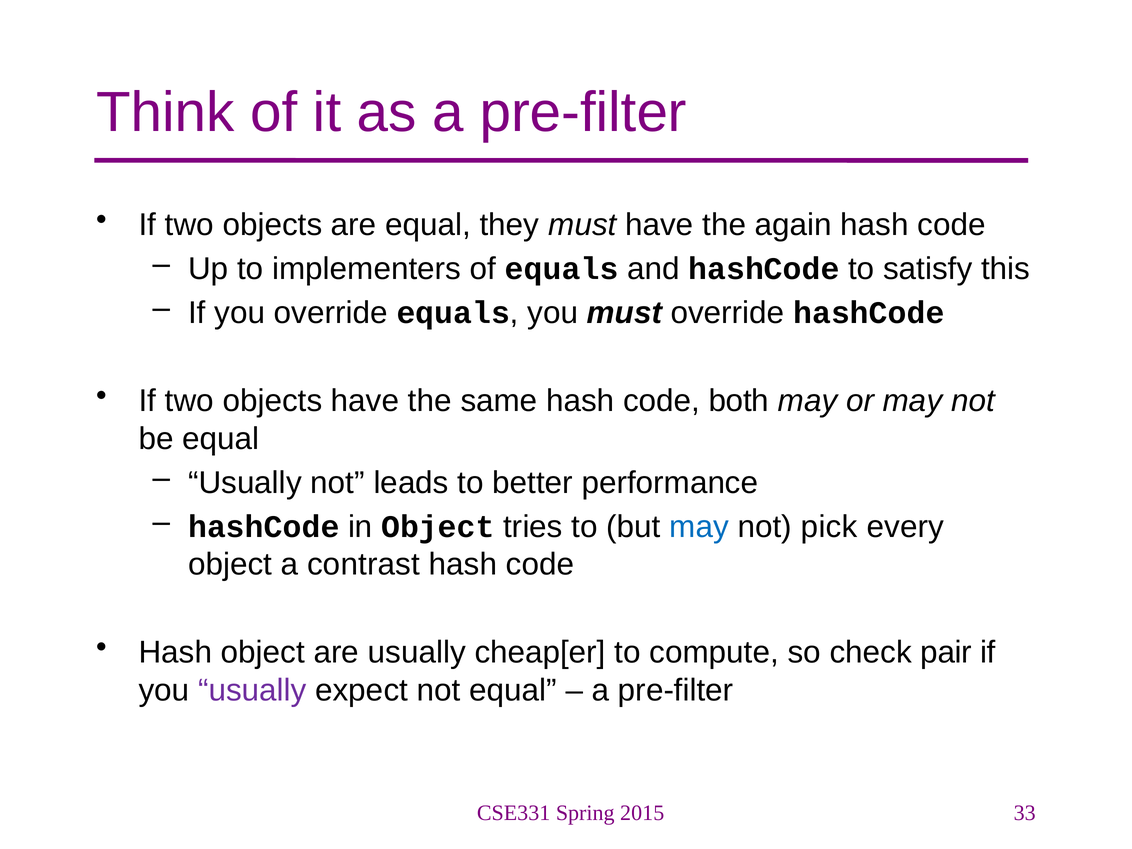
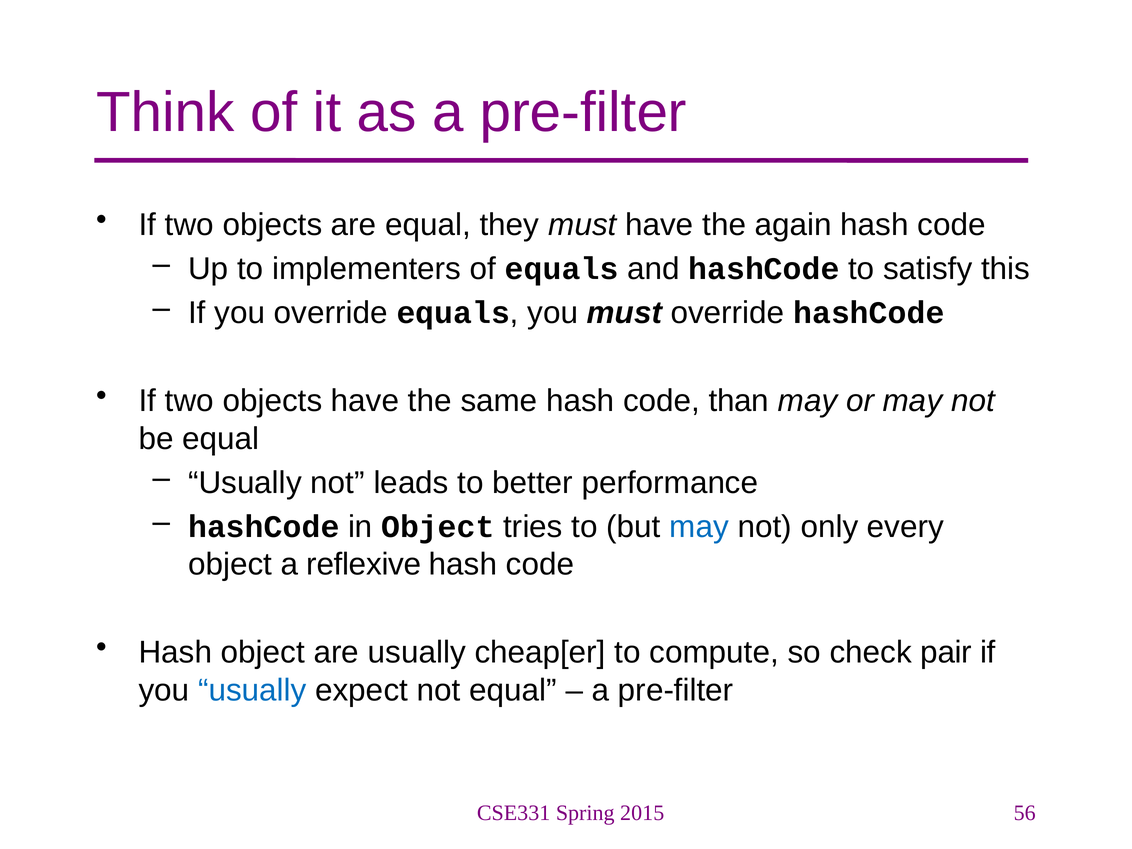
both: both -> than (739, 401)
pick: pick -> only (829, 527)
contrast: contrast -> reflexive (364, 565)
usually colour: purple -> blue (252, 690)
33: 33 -> 56 (1025, 813)
